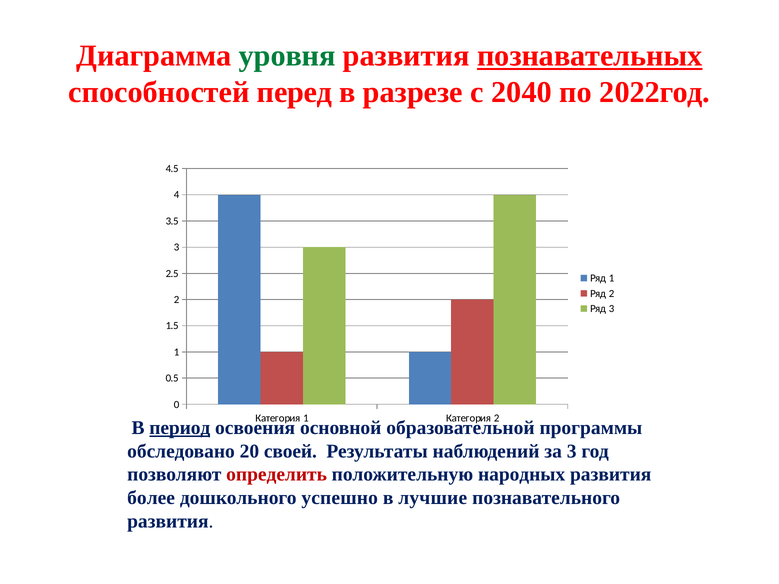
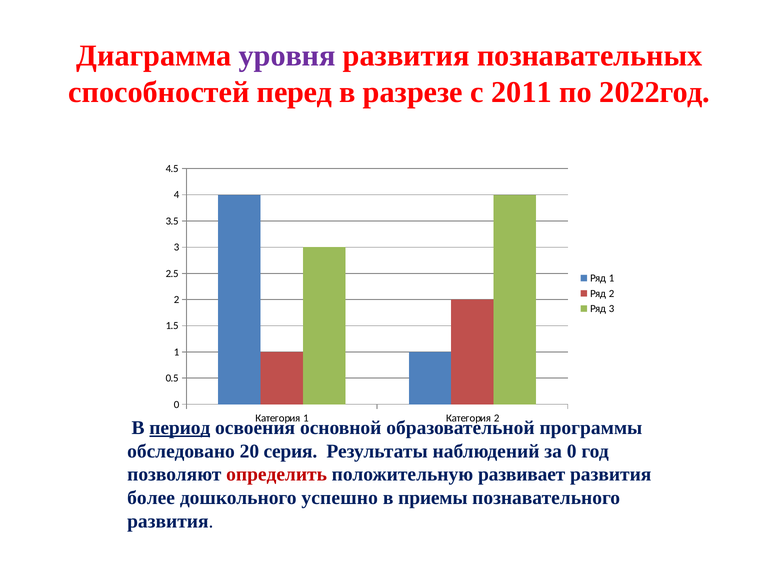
уровня colour: green -> purple (287, 56)
познавательных underline: present -> none (590, 56)
2040: 2040 -> 2011 (522, 92)
своей: своей -> серия (290, 451)
за 3: 3 -> 0 (572, 451)
народных: народных -> развивает (522, 475)
лучшие: лучшие -> приемы (433, 498)
